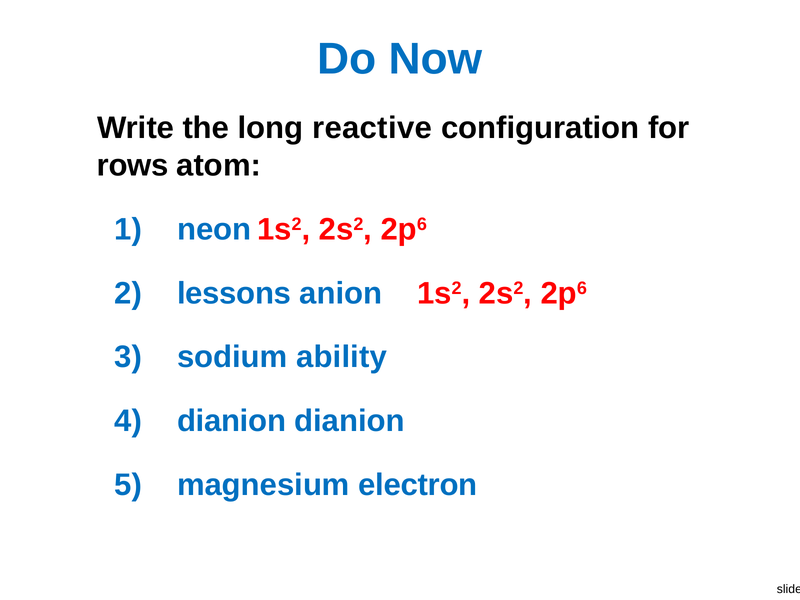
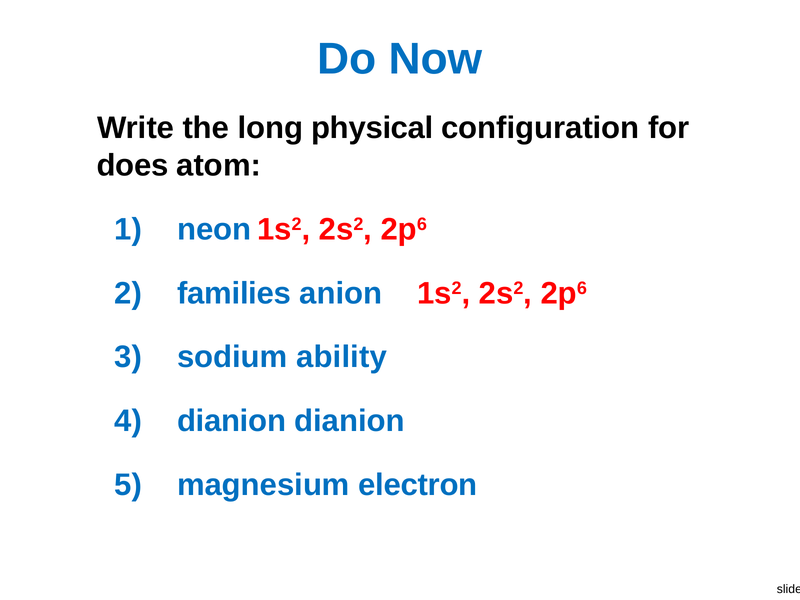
reactive: reactive -> physical (372, 128)
rows: rows -> does (133, 165)
lessons: lessons -> families (234, 293)
